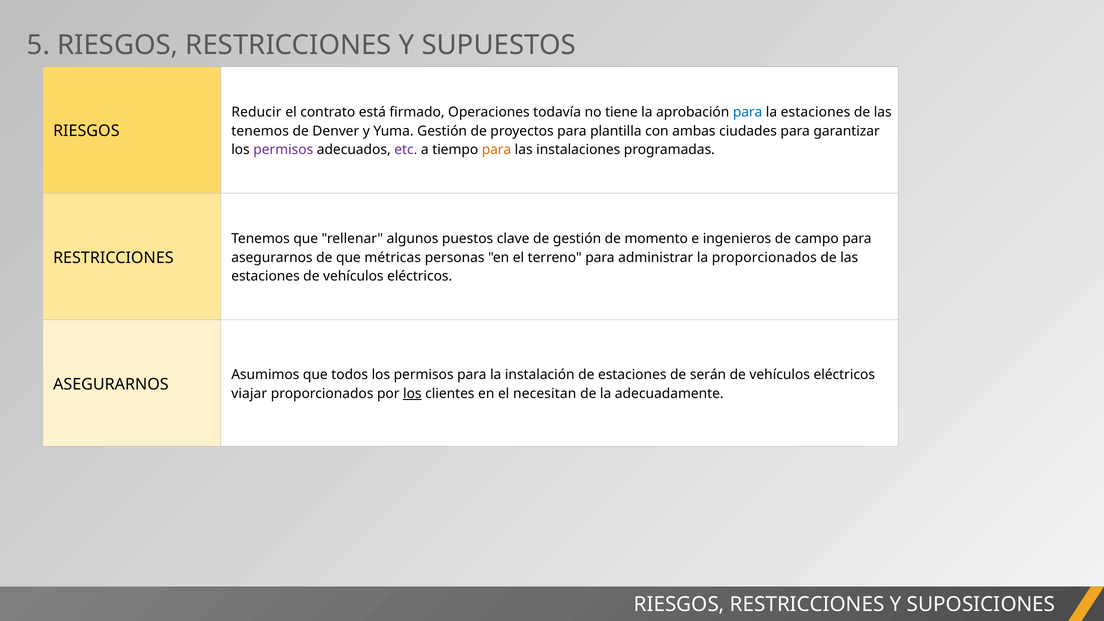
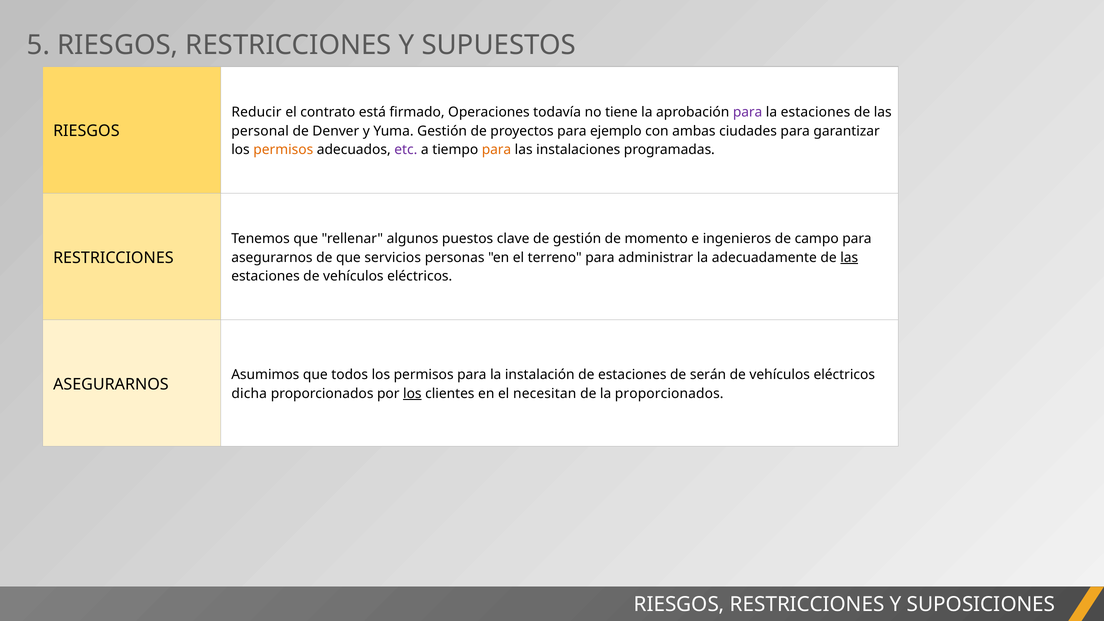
para colour: blue -> purple (748, 112)
tenemos: tenemos -> personal (260, 131)
plantilla: plantilla -> ejemplo (616, 131)
permisos colour: purple -> orange (283, 150)
métricas: métricas -> servicios (393, 258)
la proporcionados: proporcionados -> adecuadamente (764, 258)
las underline: none -> present (849, 258)
viajar: viajar -> dicha (249, 394)
la adecuadamente: adecuadamente -> proporcionados (669, 394)
